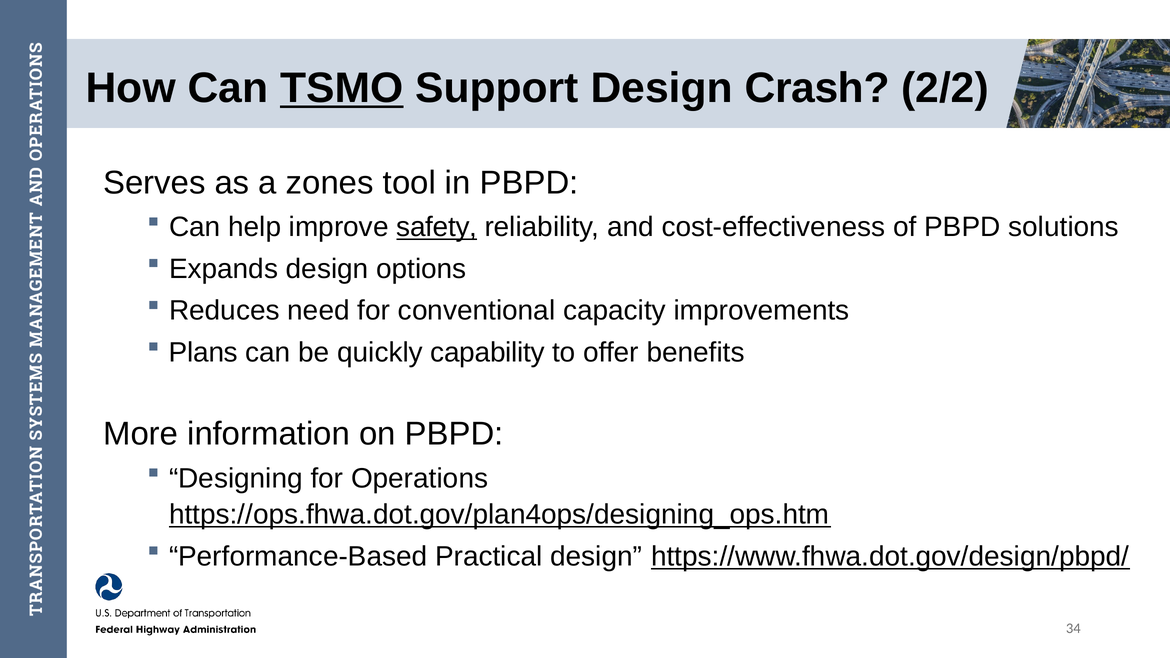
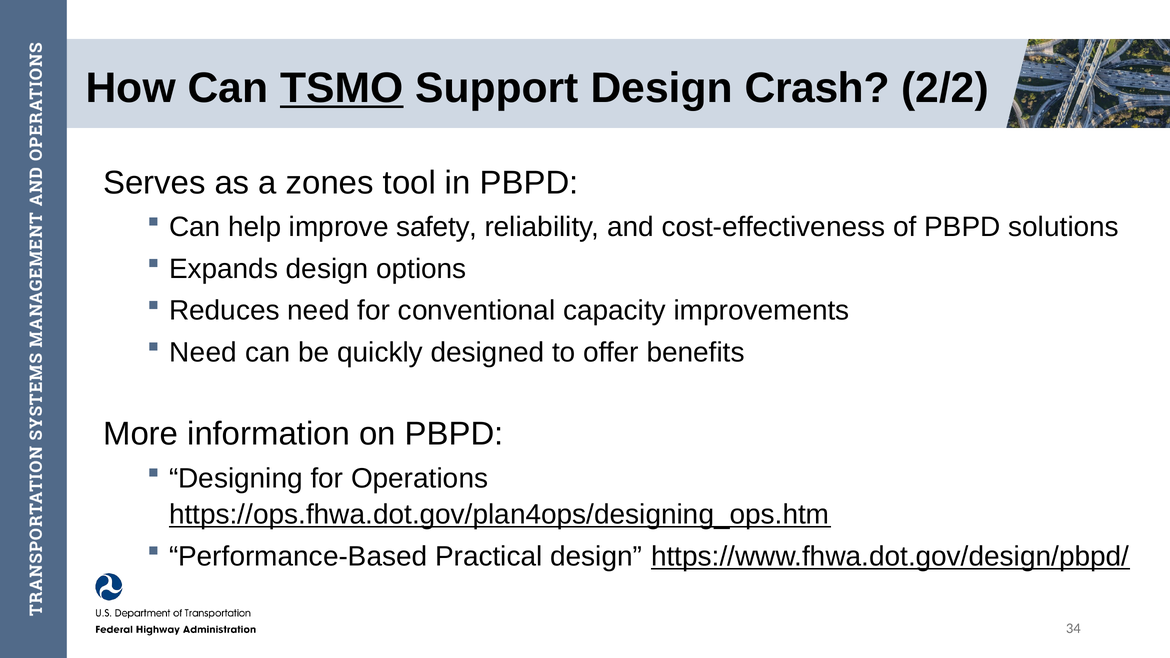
safety underline: present -> none (437, 227)
Plans: Plans -> Need (203, 352)
capability: capability -> designed (487, 352)
